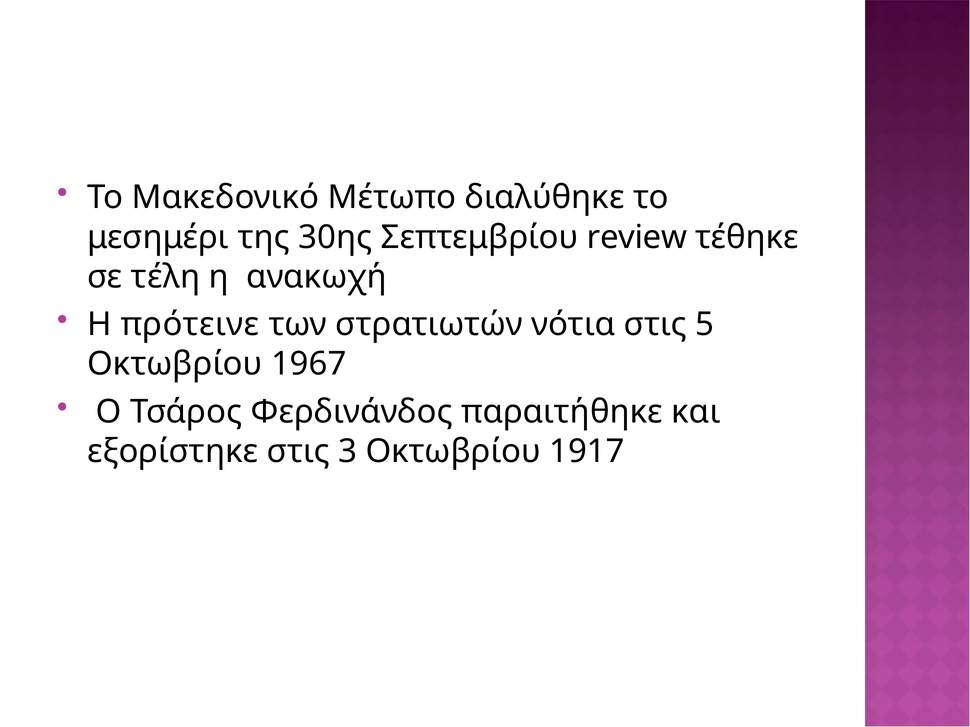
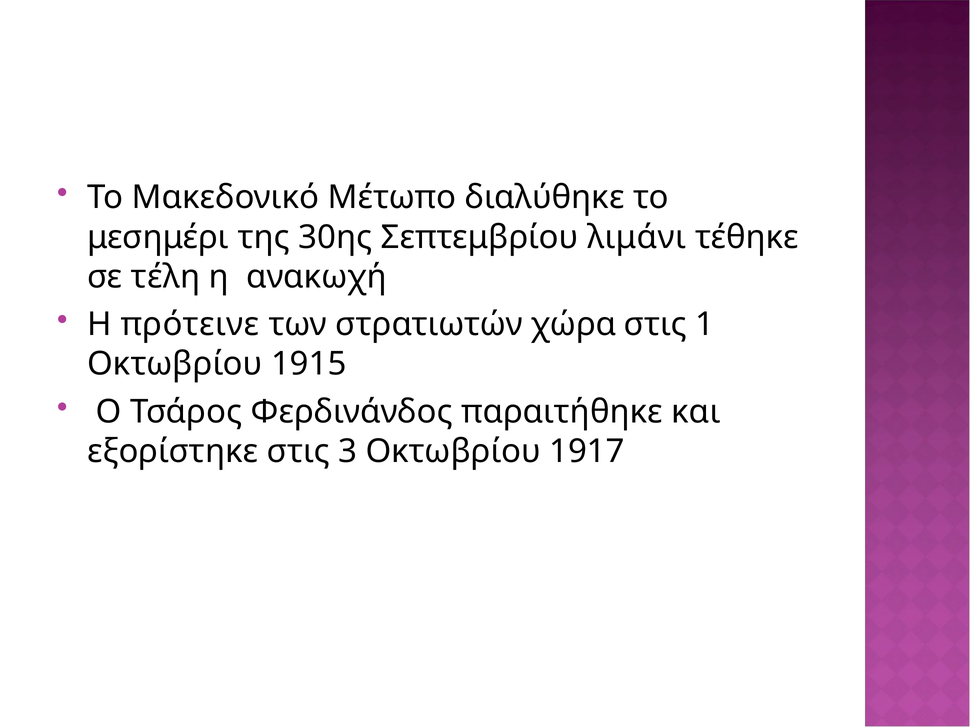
review: review -> λιμάνι (637, 237)
νότια: νότια -> χώρα (573, 325)
5: 5 -> 1 (705, 325)
1967: 1967 -> 1915 (309, 364)
